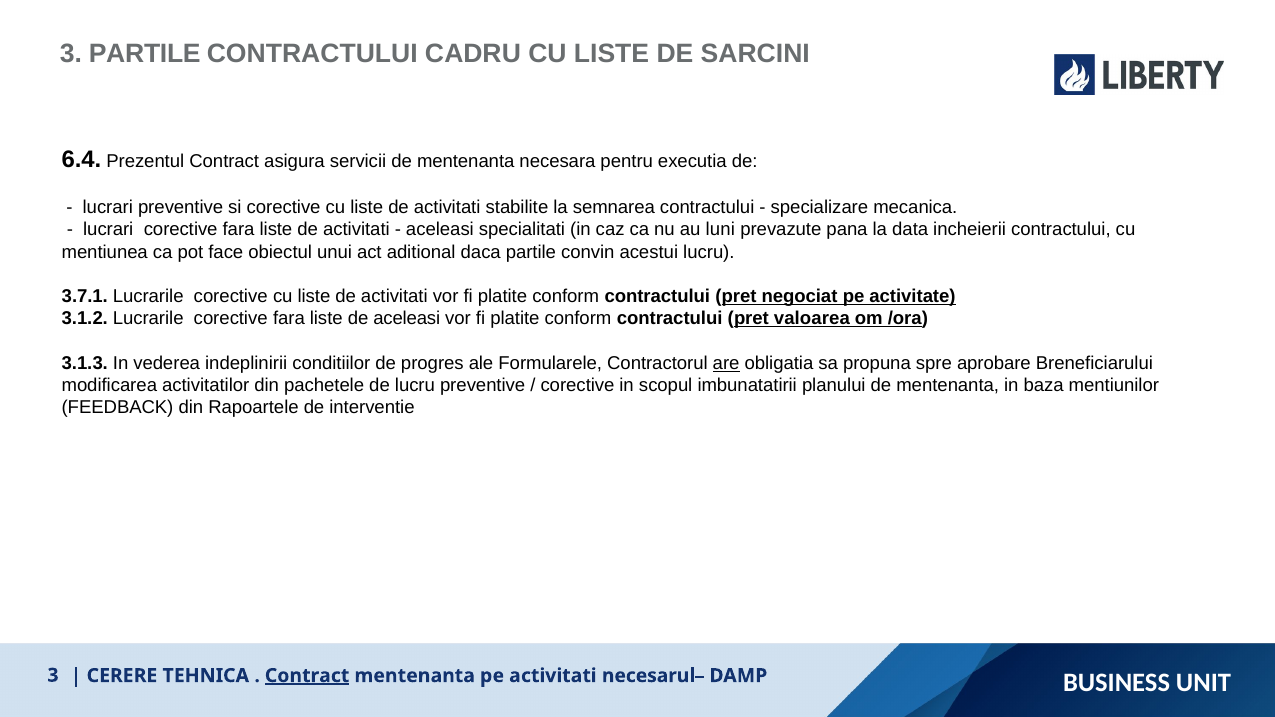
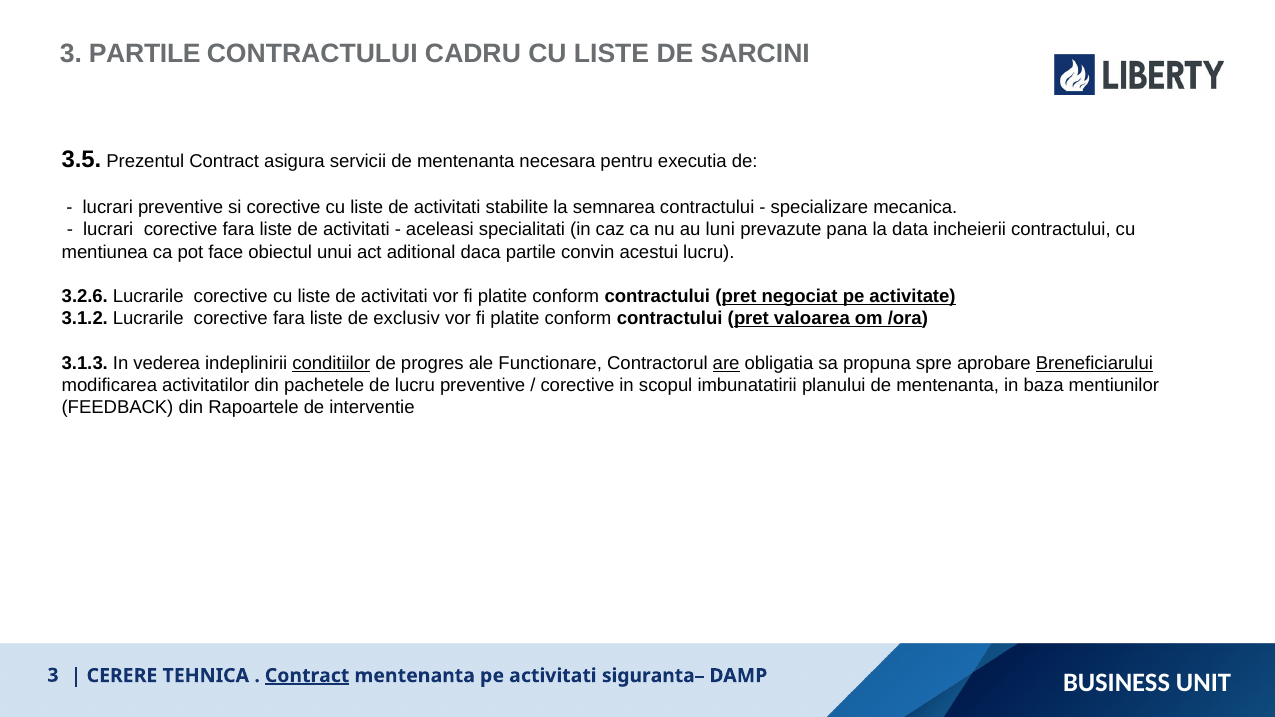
6.4: 6.4 -> 3.5 (82, 160)
3.7.1: 3.7.1 -> 3.2.6 (85, 297)
de aceleasi: aceleasi -> exclusiv (407, 319)
conditiilor underline: none -> present (331, 363)
Formularele: Formularele -> Functionare (550, 363)
Breneficiarului underline: none -> present (1094, 363)
necesarul–: necesarul– -> siguranta– (653, 676)
